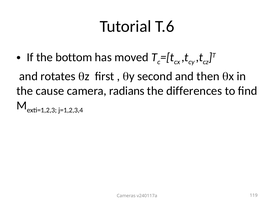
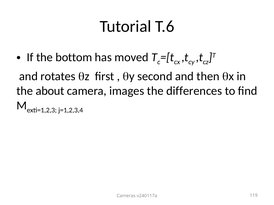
cause: cause -> about (50, 91)
radians: radians -> images (127, 91)
